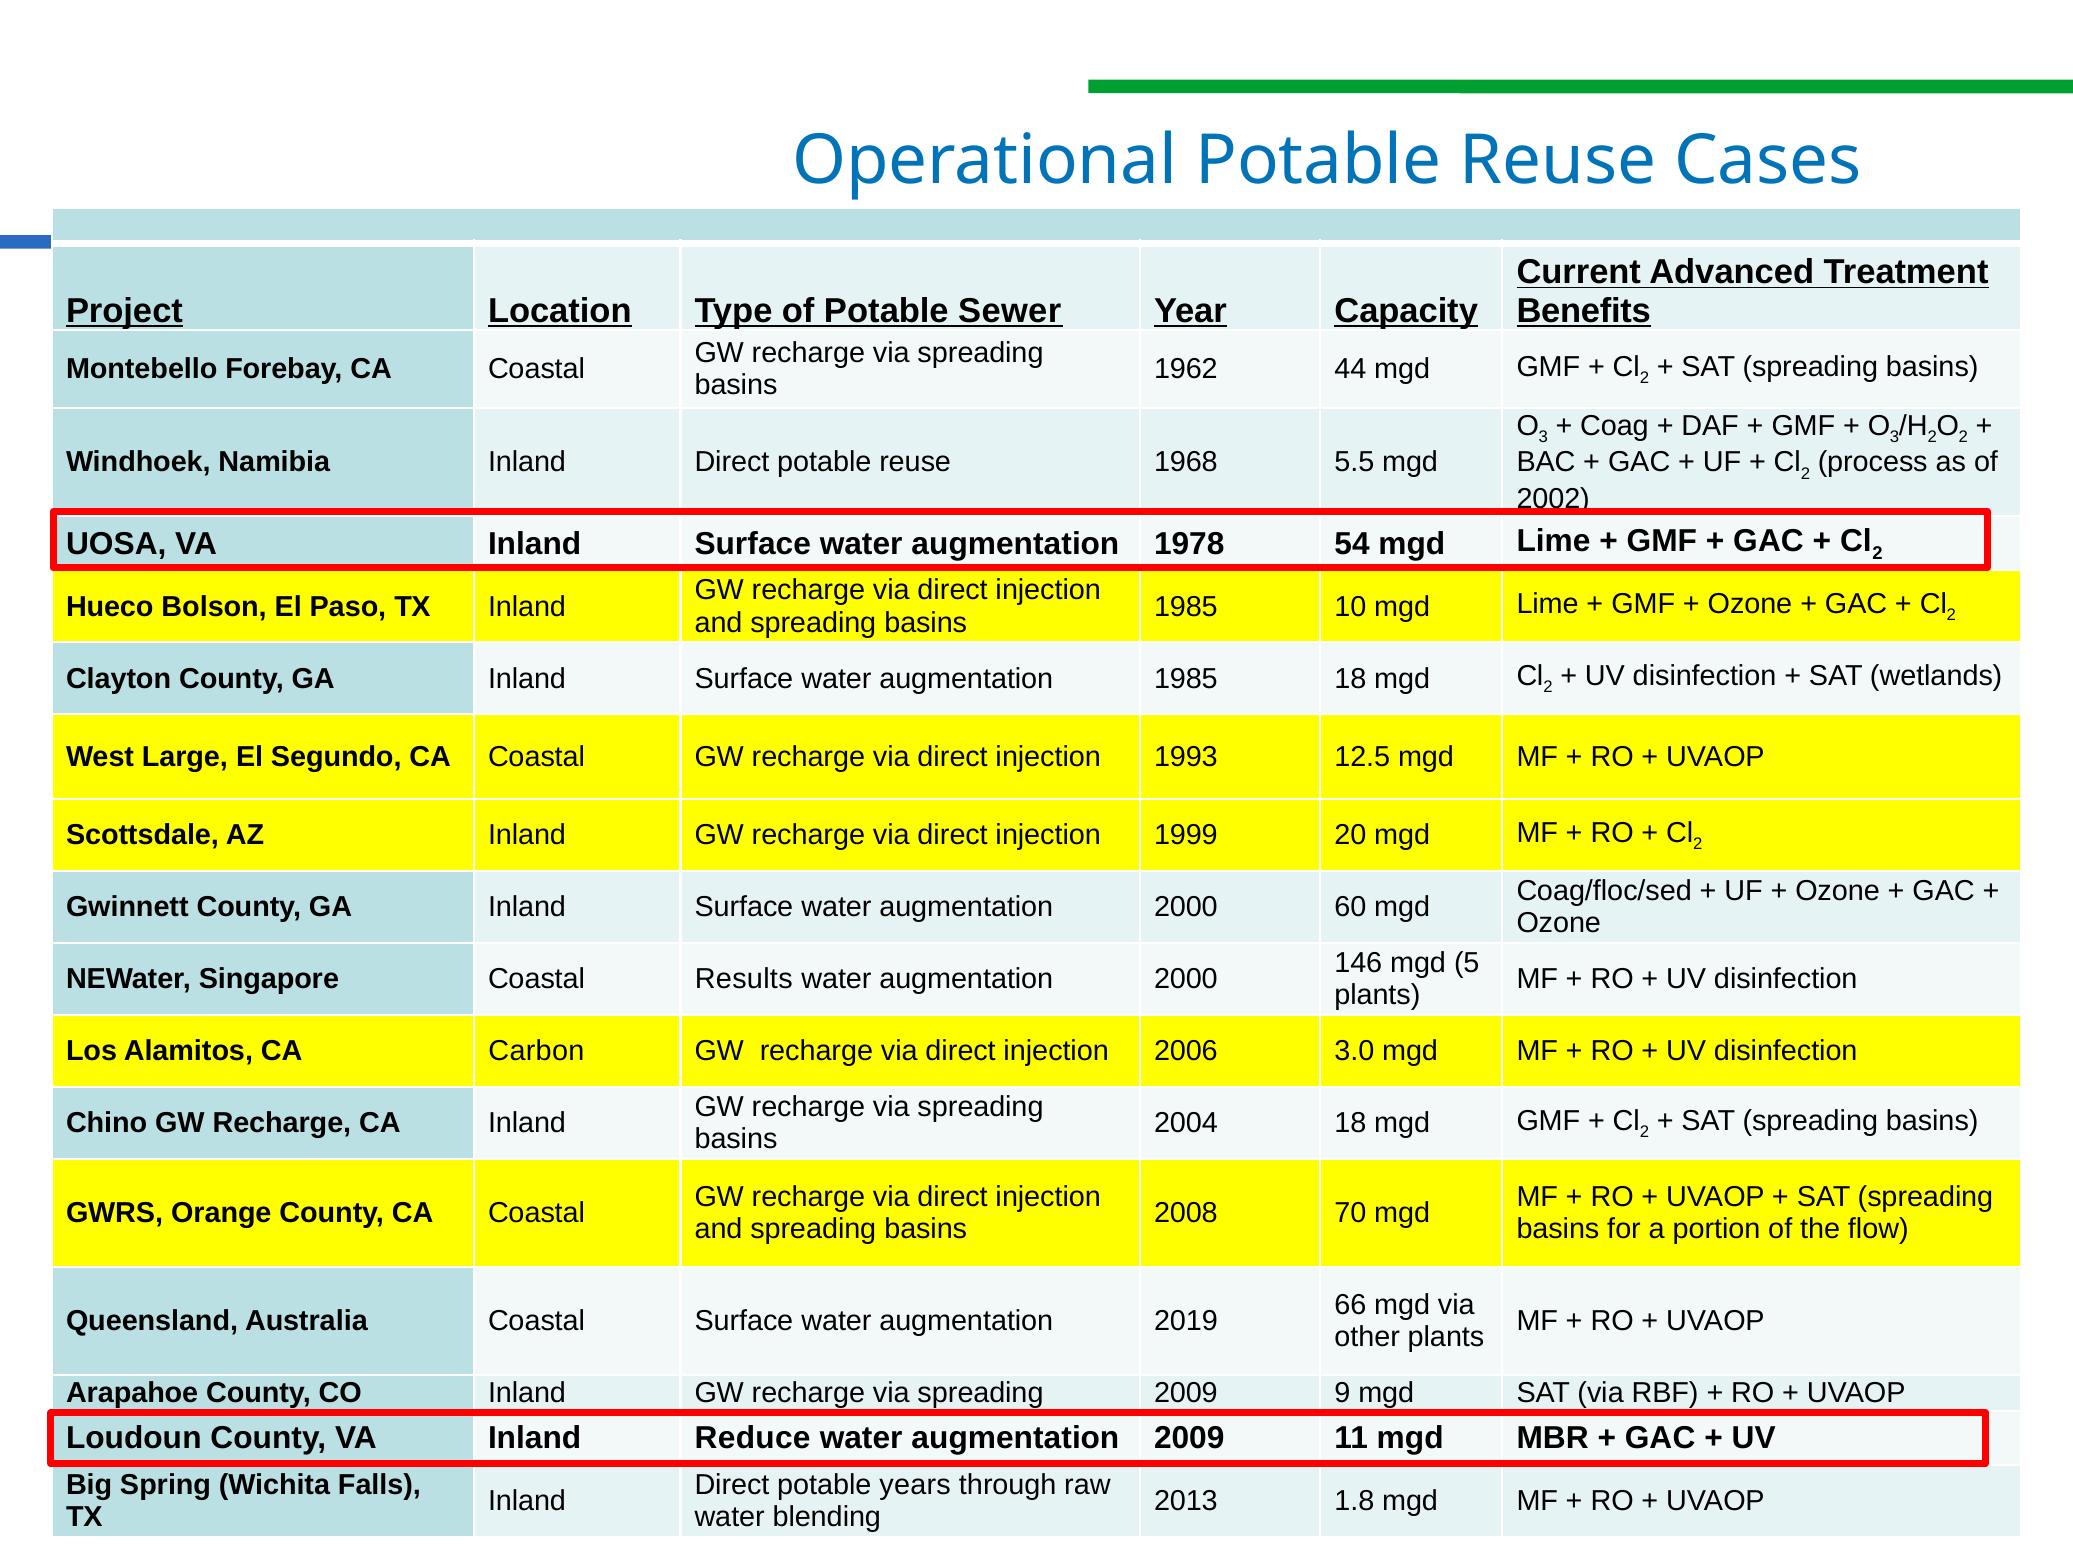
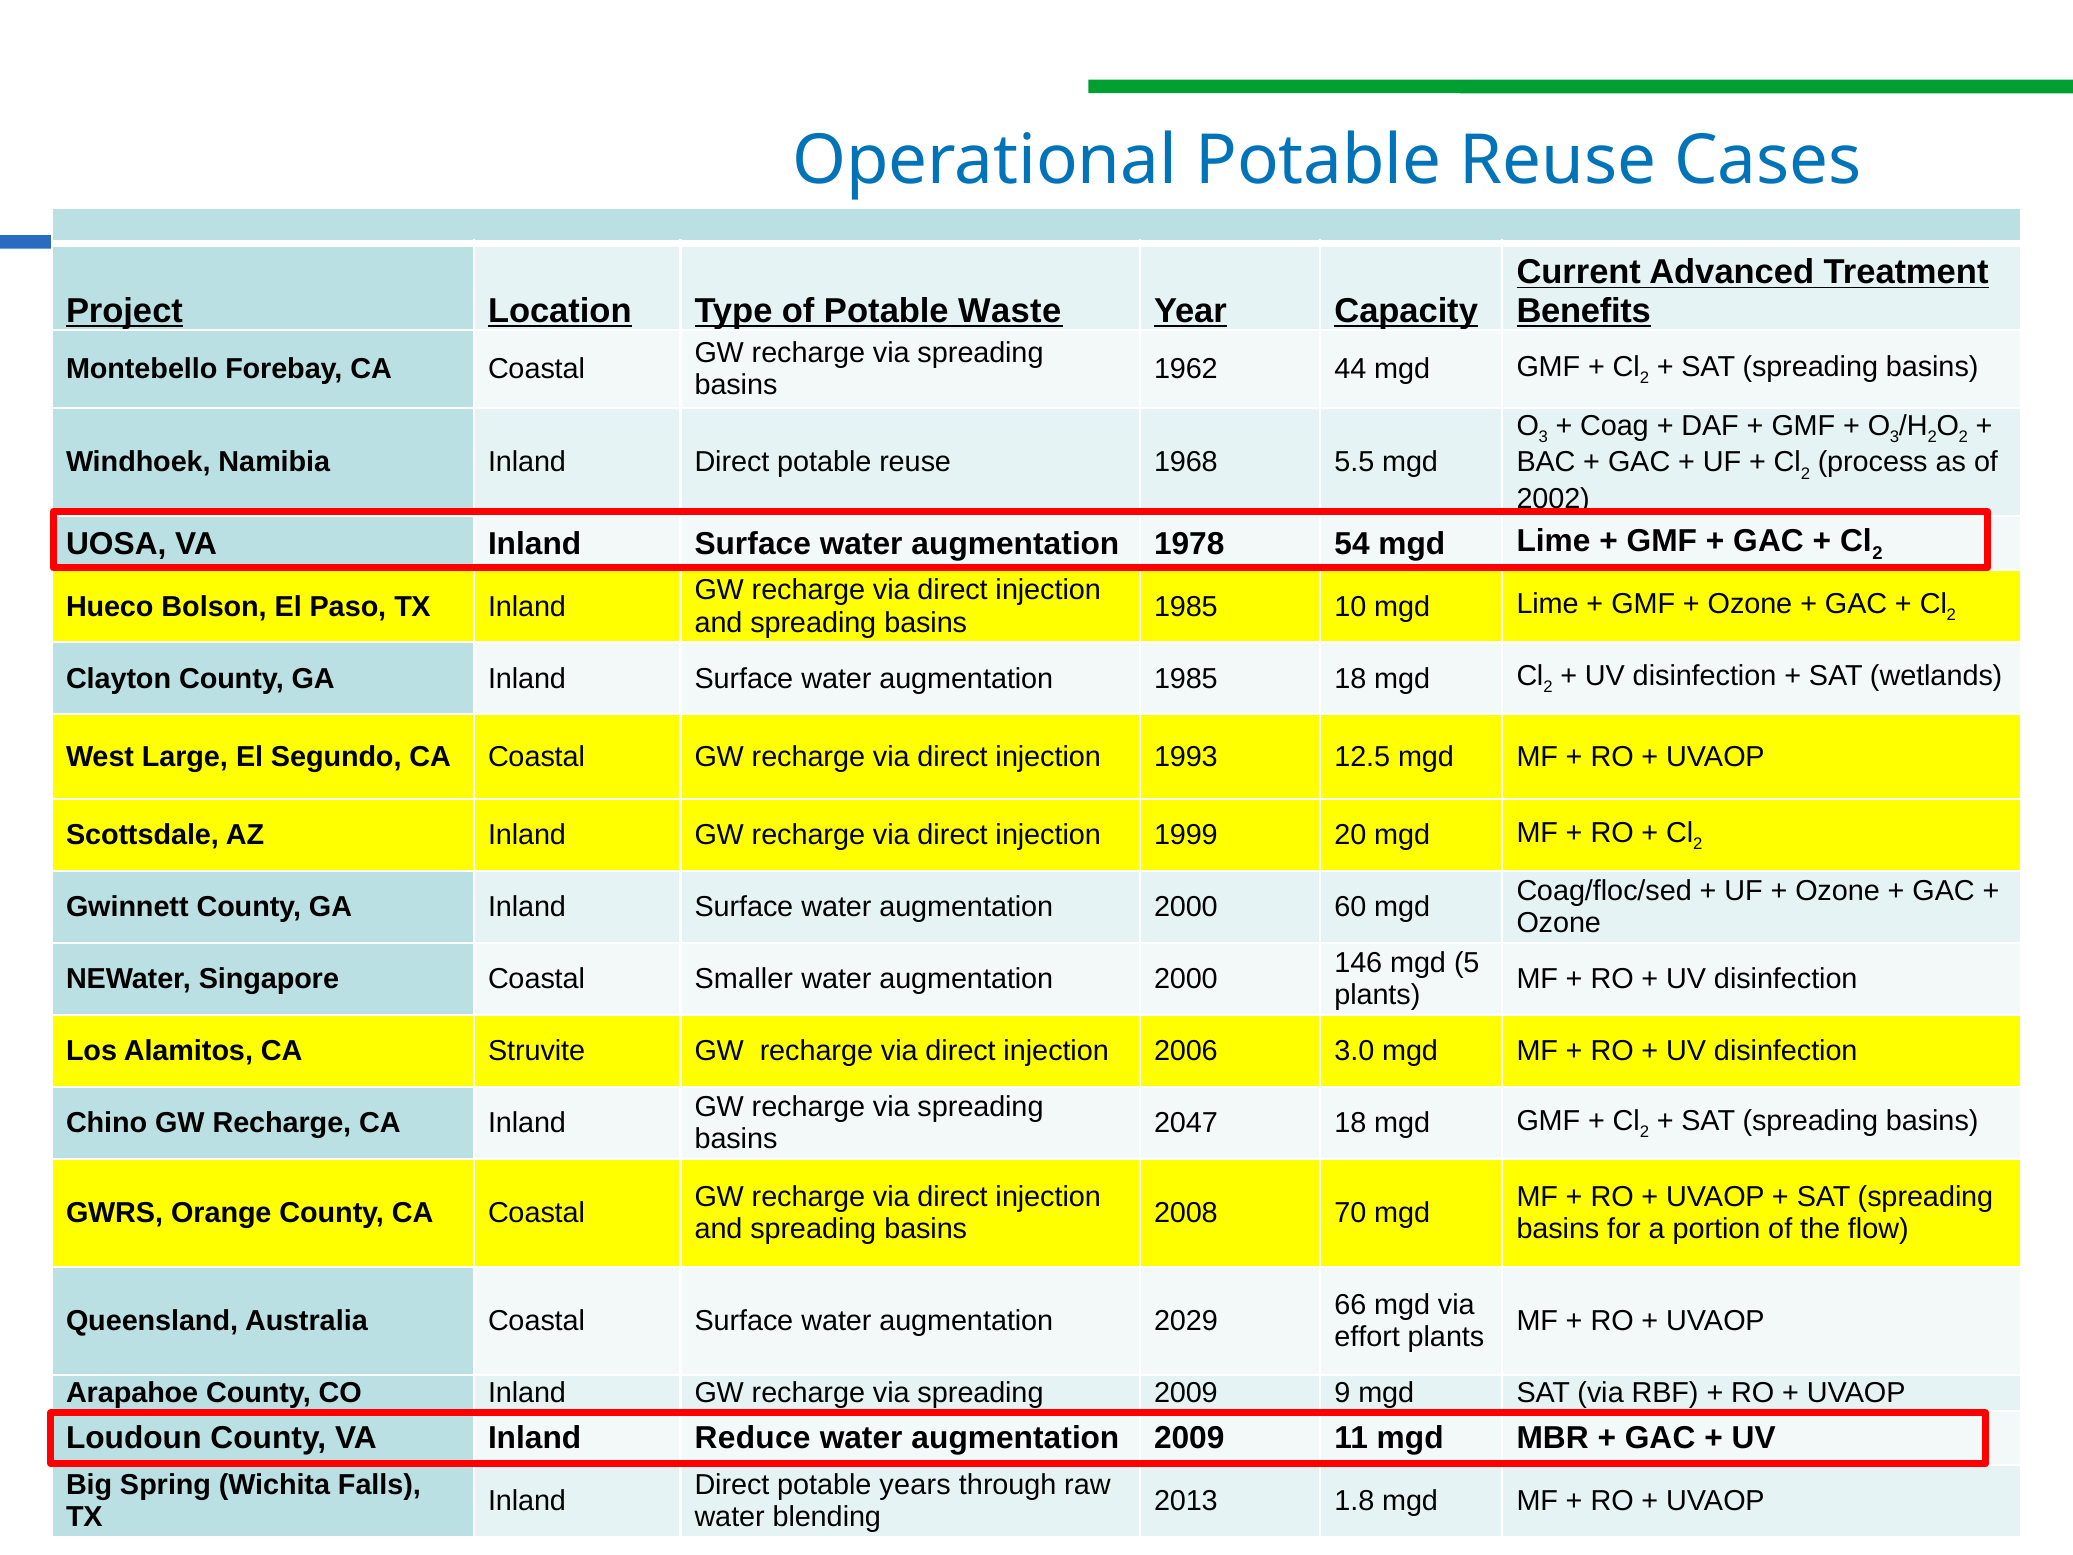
Sewer: Sewer -> Waste (1010, 311)
Results: Results -> Smaller (744, 979)
Carbon: Carbon -> Struvite (537, 1051)
2004: 2004 -> 2047 (1186, 1123)
2019: 2019 -> 2029 (1186, 1321)
other: other -> effort (1367, 1337)
